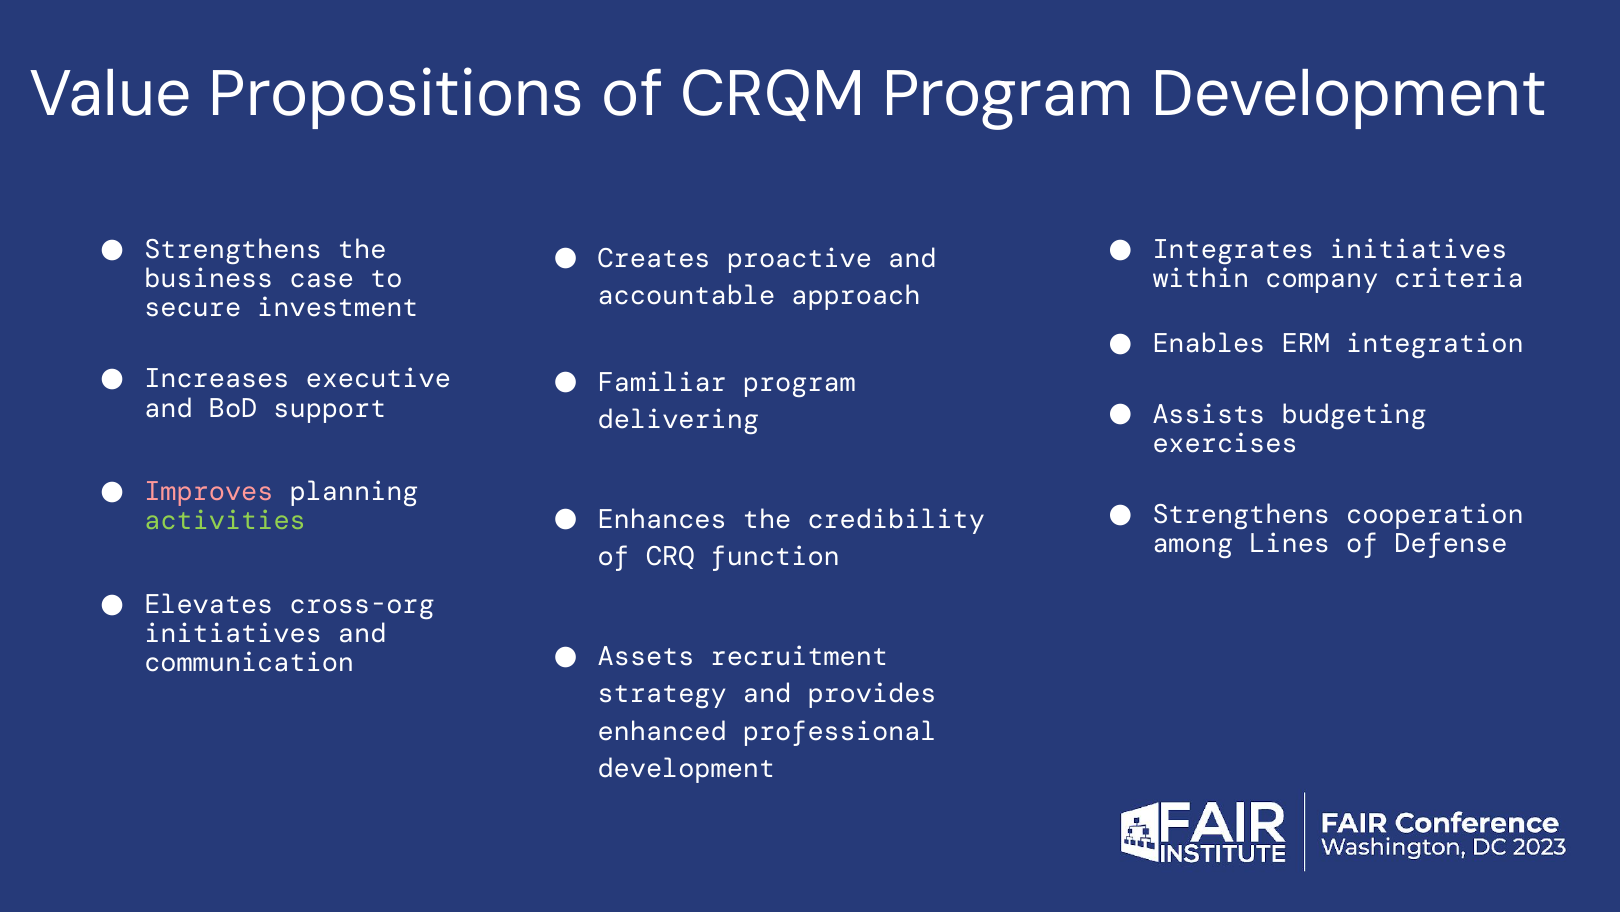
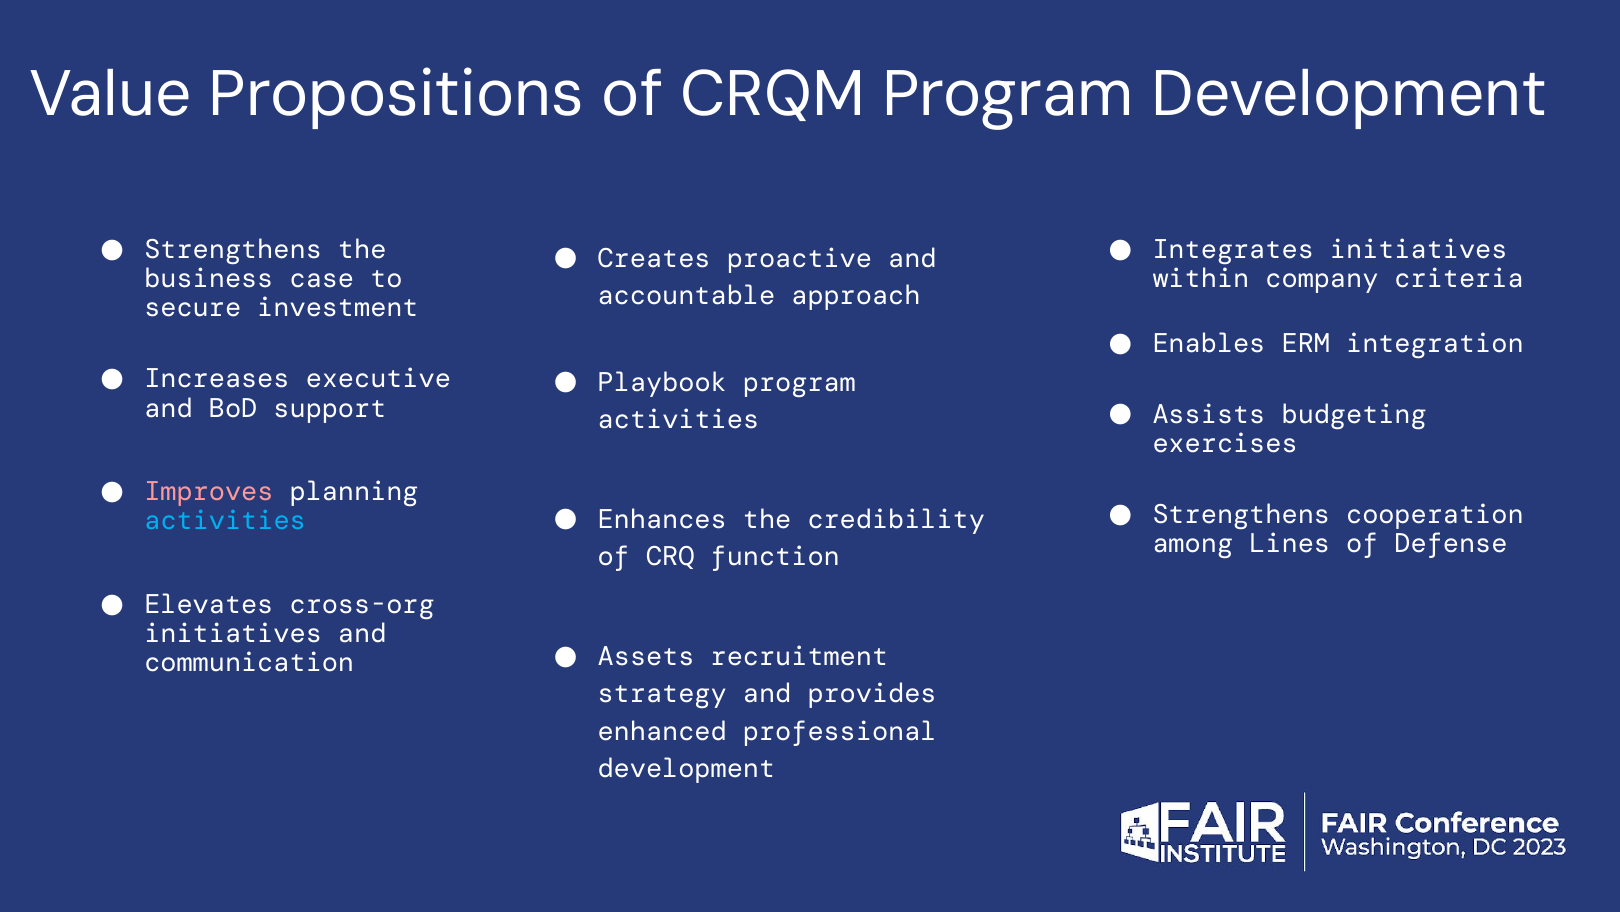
Familiar: Familiar -> Playbook (662, 382)
delivering: delivering -> activities (678, 420)
activities colour: light green -> light blue (225, 521)
